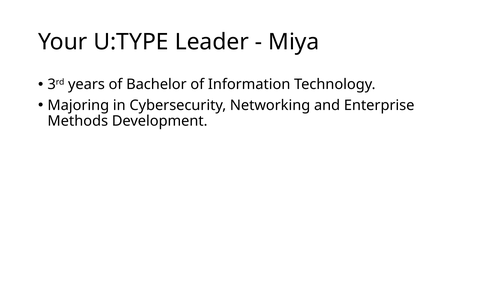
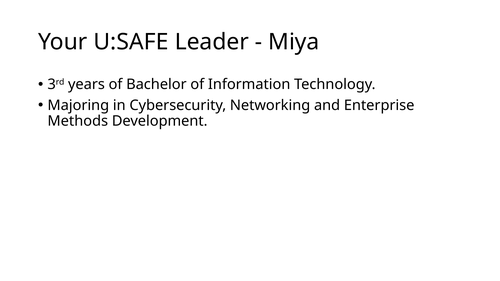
U:TYPE: U:TYPE -> U:SAFE (131, 42)
